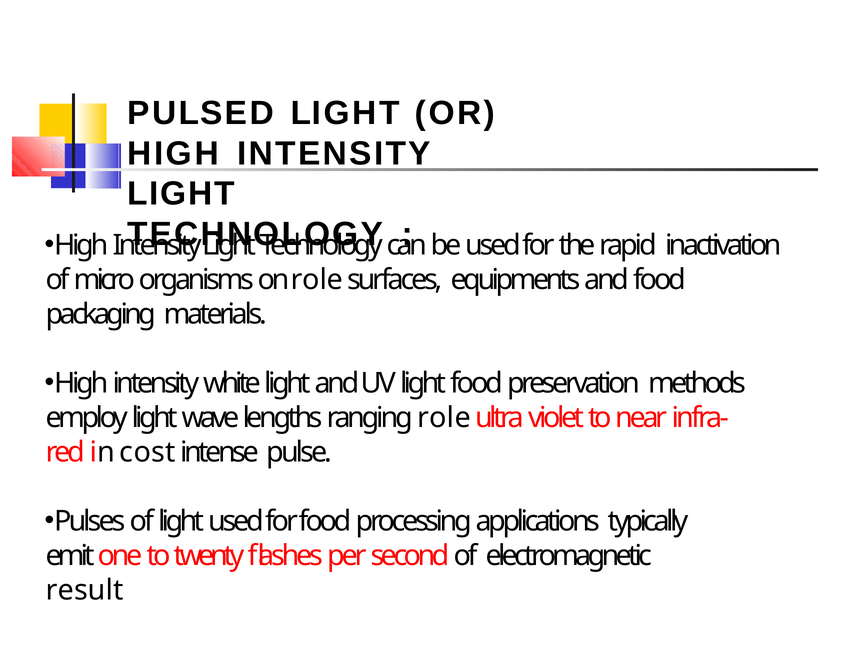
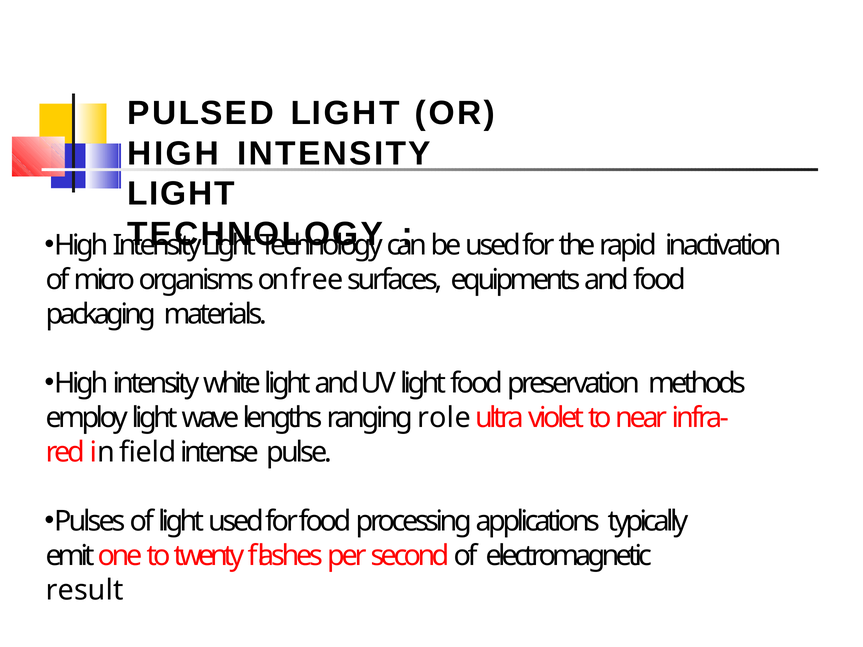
on role: role -> free (317, 280)
cost: cost -> field (148, 453)
